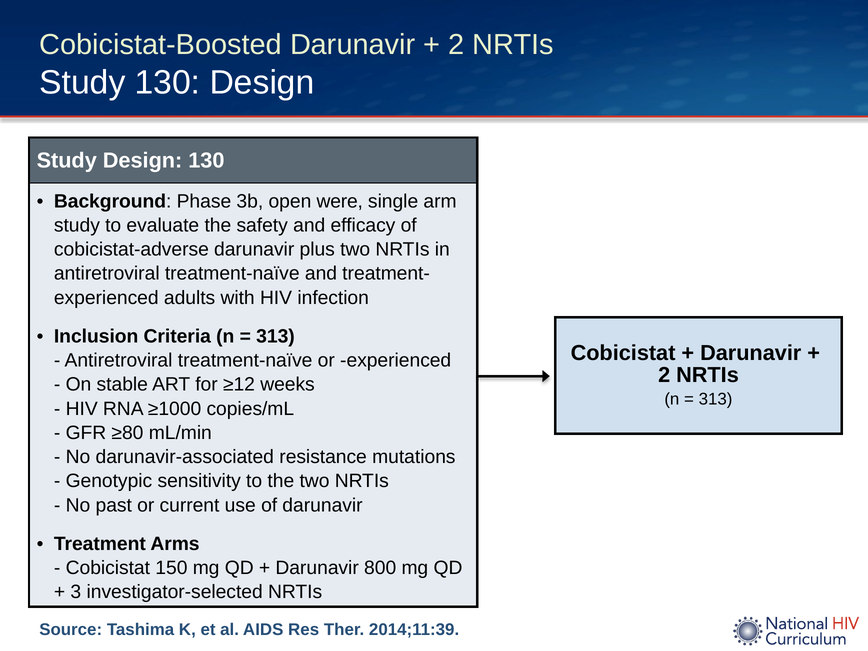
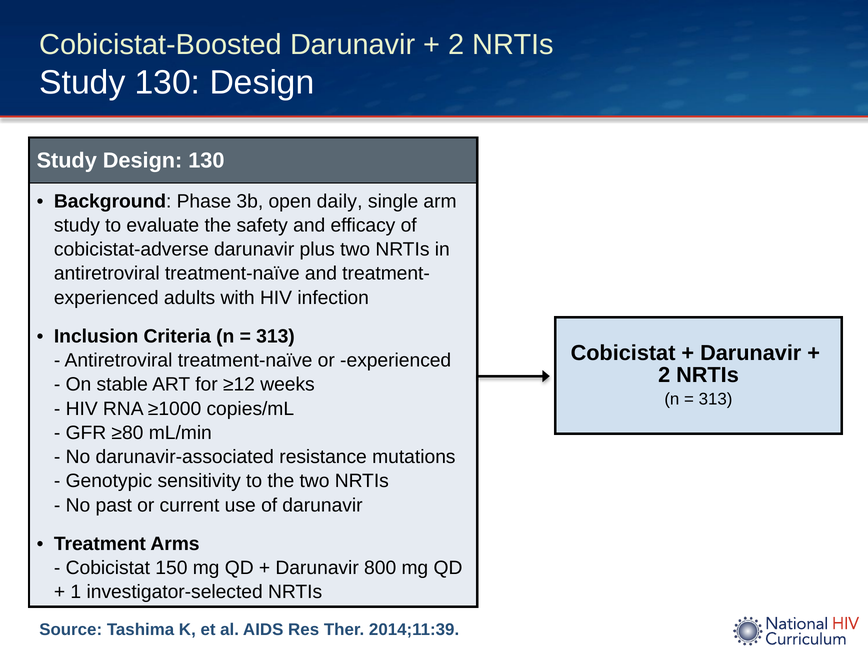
were: were -> daily (340, 201)
3: 3 -> 1 (76, 592)
